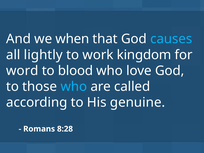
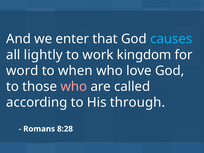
when: when -> enter (72, 39)
blood: blood -> when (75, 71)
who colour: light blue -> pink (74, 87)
genuine: genuine -> through (138, 102)
